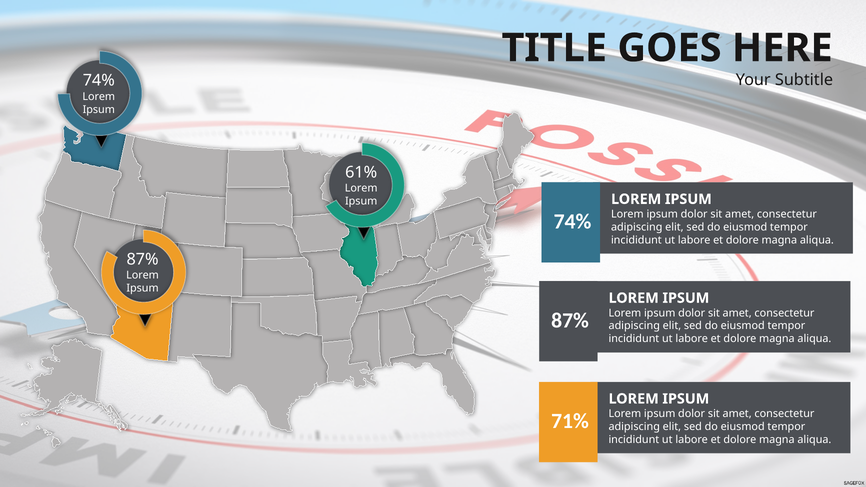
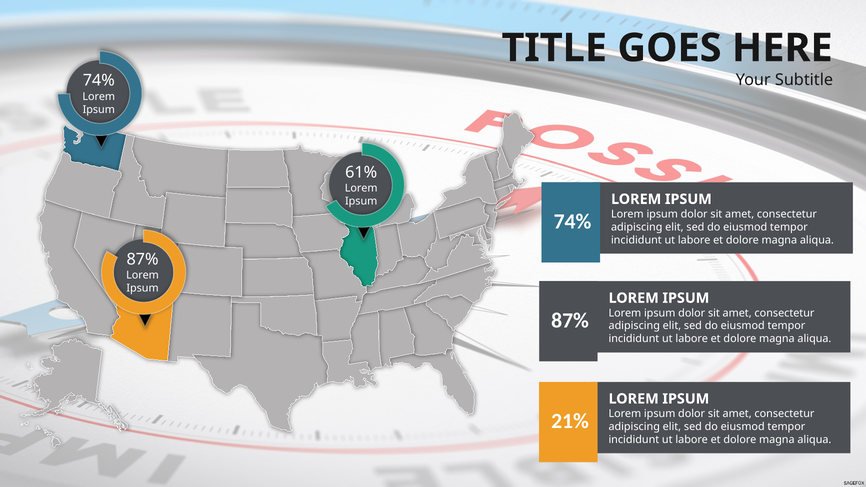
71%: 71% -> 21% (570, 421)
